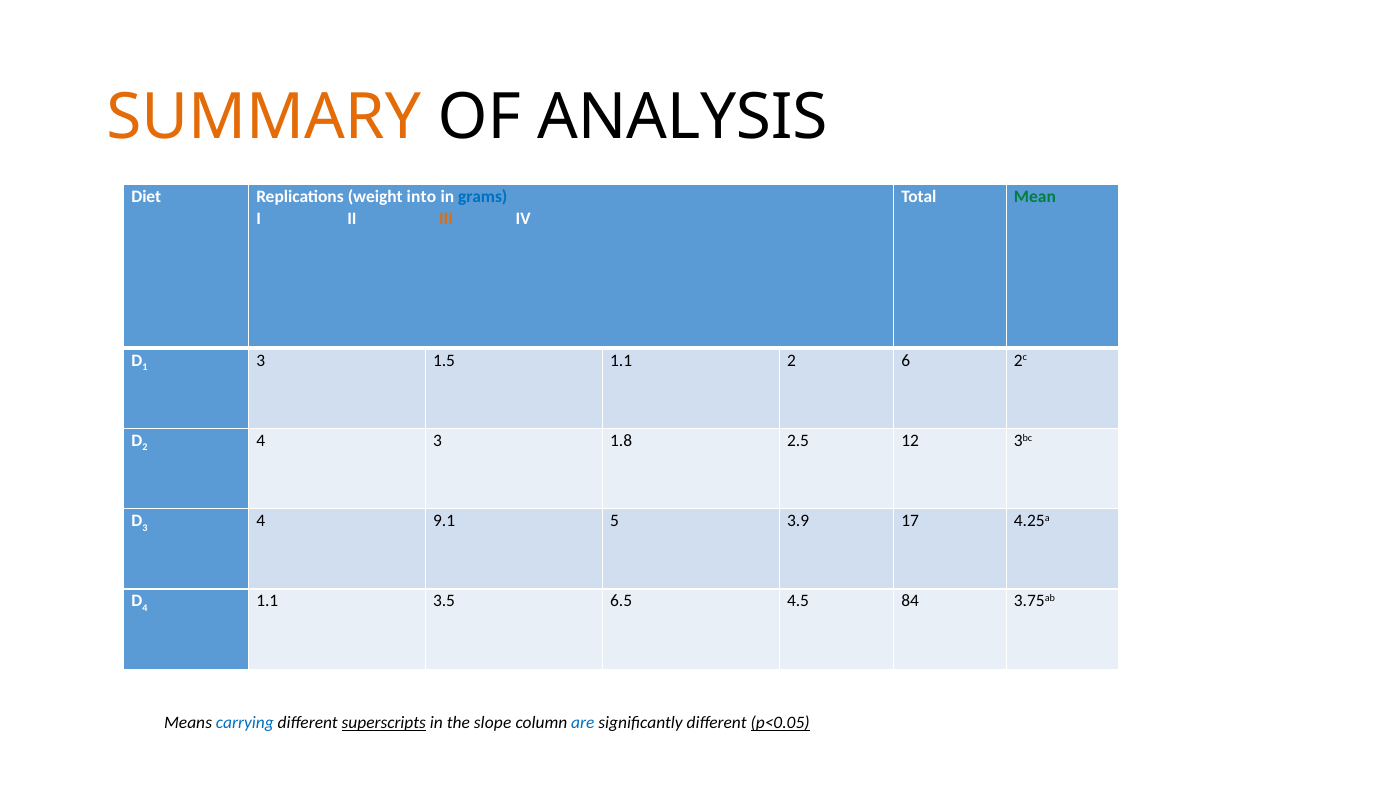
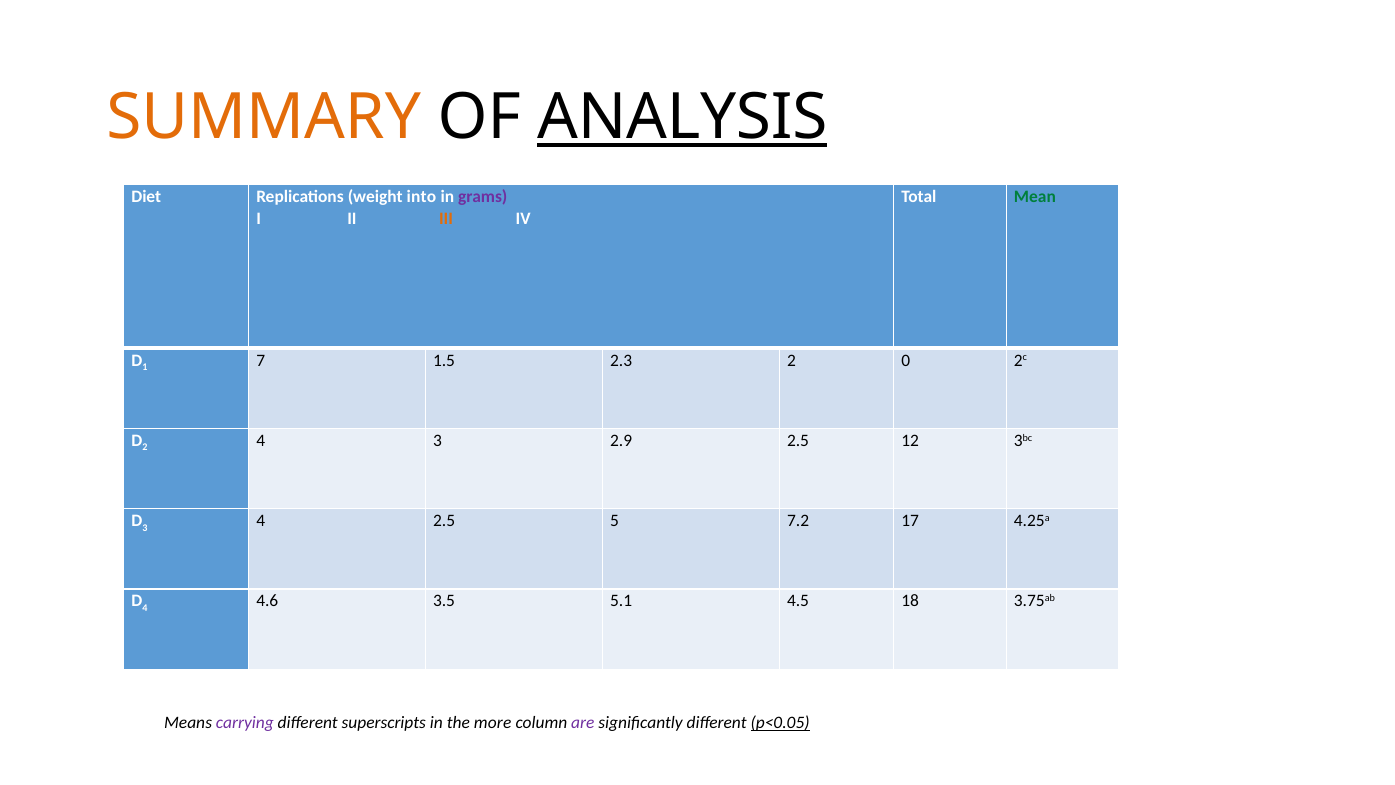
ANALYSIS underline: none -> present (682, 117)
grams colour: blue -> purple (483, 196)
3: 3 -> 7 (261, 360)
1.5 1.1: 1.1 -> 2.3 (621, 360)
6: 6 -> 0 (906, 360)
1.8: 1.8 -> 2.9 (621, 440)
4 9.1: 9.1 -> 2.5 (444, 521)
3.9: 3.9 -> 7.2 (798, 521)
4 1.1: 1.1 -> 4.6 (267, 601)
6.5: 6.5 -> 5.1 (621, 601)
84: 84 -> 18 (910, 601)
carrying colour: blue -> purple (245, 722)
superscripts underline: present -> none (384, 722)
slope: slope -> more (493, 722)
are colour: blue -> purple (583, 722)
